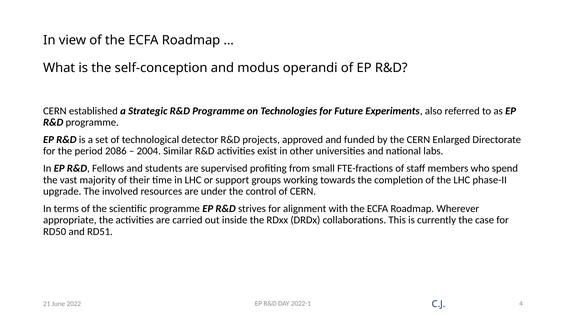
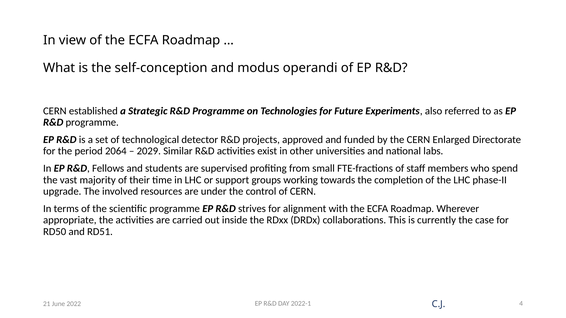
2086: 2086 -> 2064 (116, 151)
2004: 2004 -> 2029 (149, 151)
